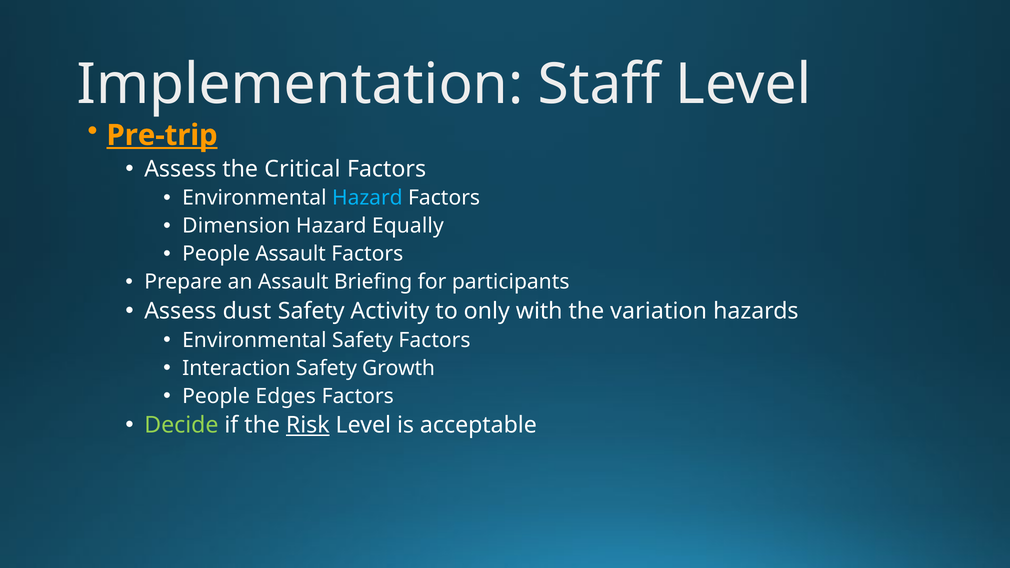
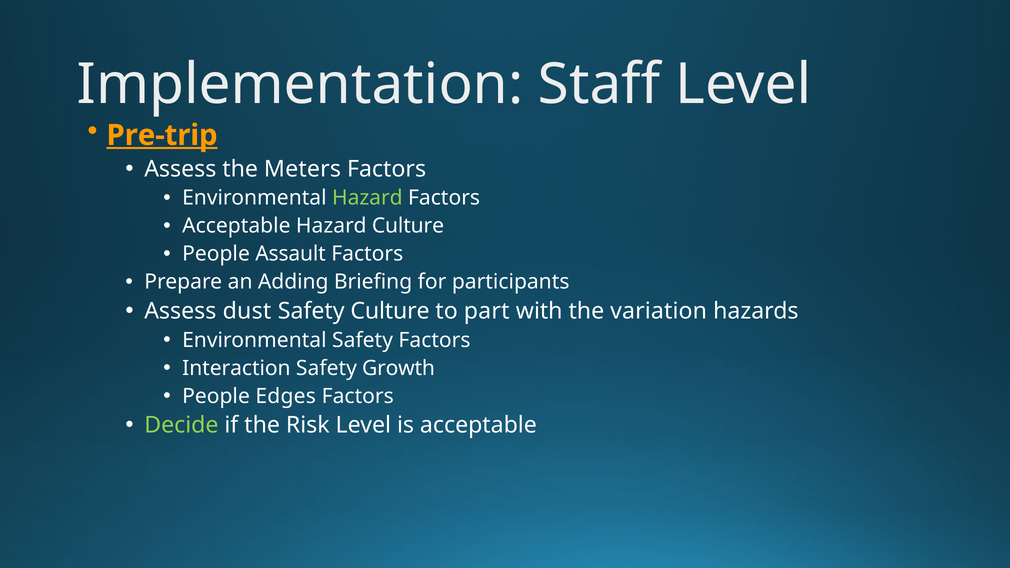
Critical: Critical -> Meters (302, 169)
Hazard colour: light blue -> light green (367, 198)
Dimension: Dimension -> Acceptable (236, 226)
Hazard Equally: Equally -> Culture (408, 226)
an Assault: Assault -> Adding (293, 282)
Safety Activity: Activity -> Culture (390, 311)
only: only -> part (487, 311)
Risk underline: present -> none (308, 425)
